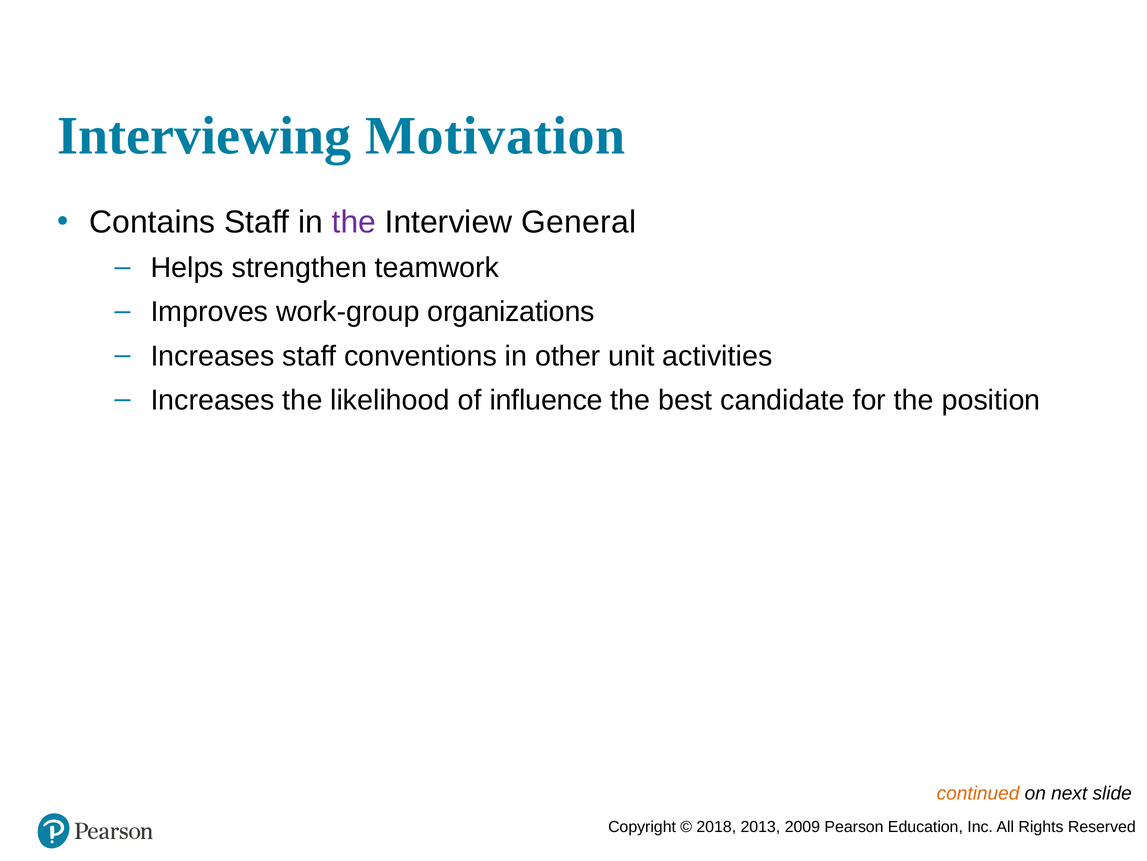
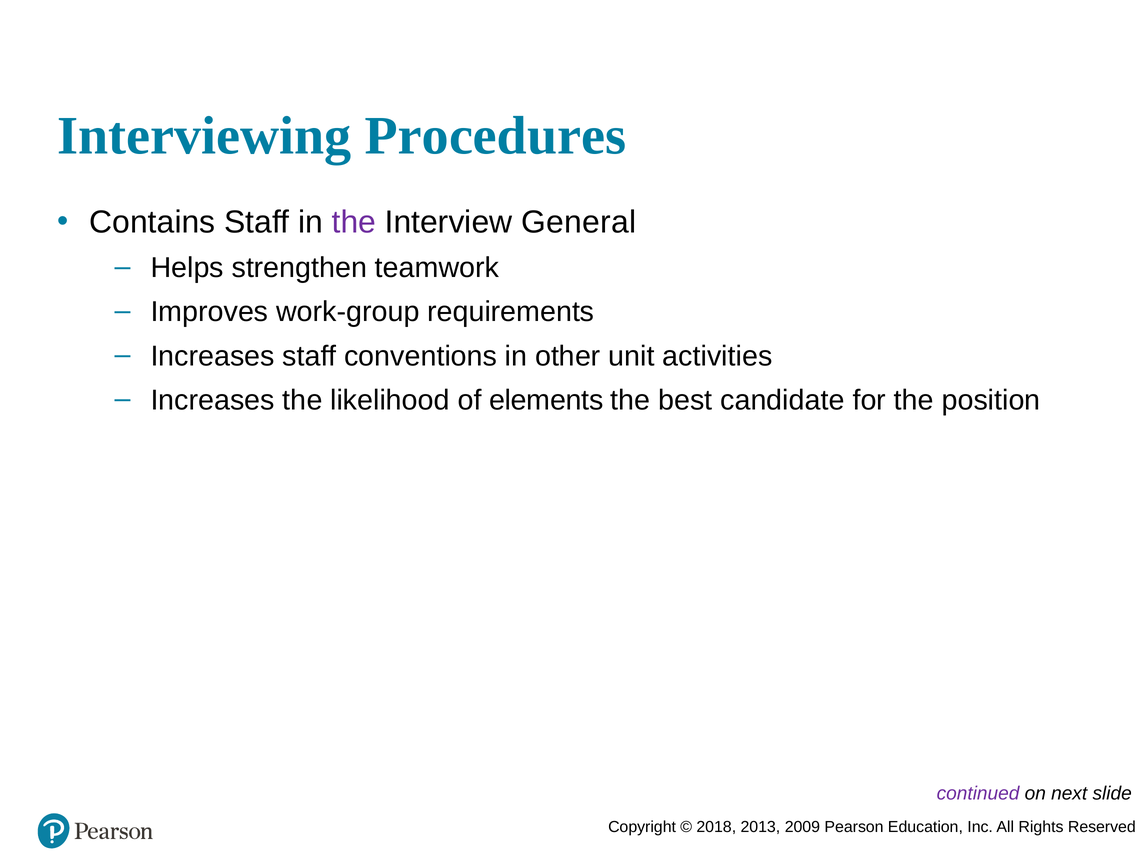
Motivation: Motivation -> Procedures (496, 136)
organizations: organizations -> requirements (511, 312)
influence: influence -> elements (546, 400)
continued colour: orange -> purple (978, 793)
